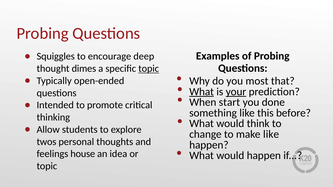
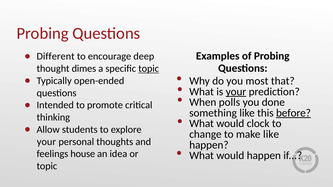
Squiggles: Squiggles -> Different (56, 56)
What underline: present -> none (202, 92)
start: start -> polls (229, 102)
before underline: none -> present (293, 113)
think: think -> clock (258, 124)
twos: twos -> your (46, 142)
